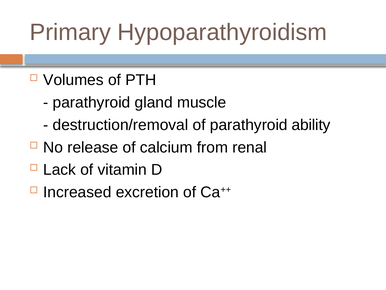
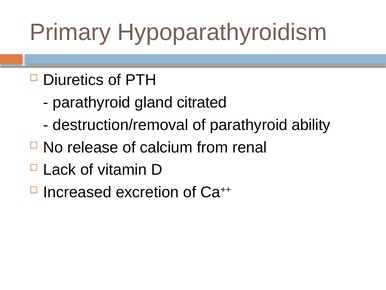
Volumes: Volumes -> Diuretics (73, 80)
muscle: muscle -> citrated (202, 102)
